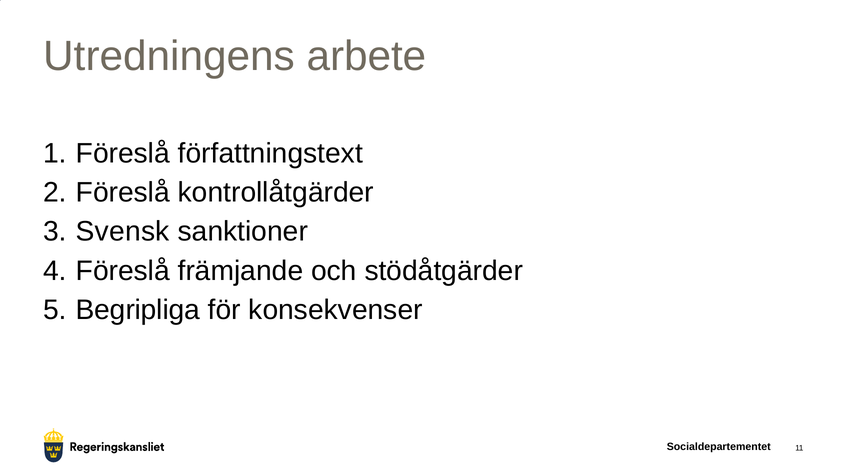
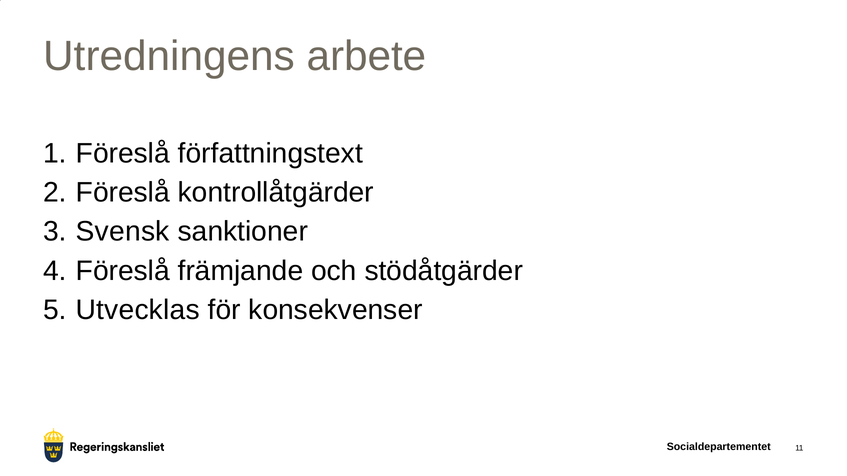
Begripliga: Begripliga -> Utvecklas (138, 310)
